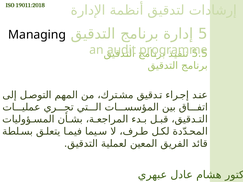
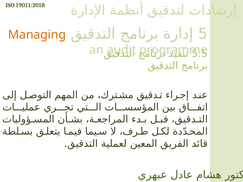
Managing colour: black -> orange (37, 35)
